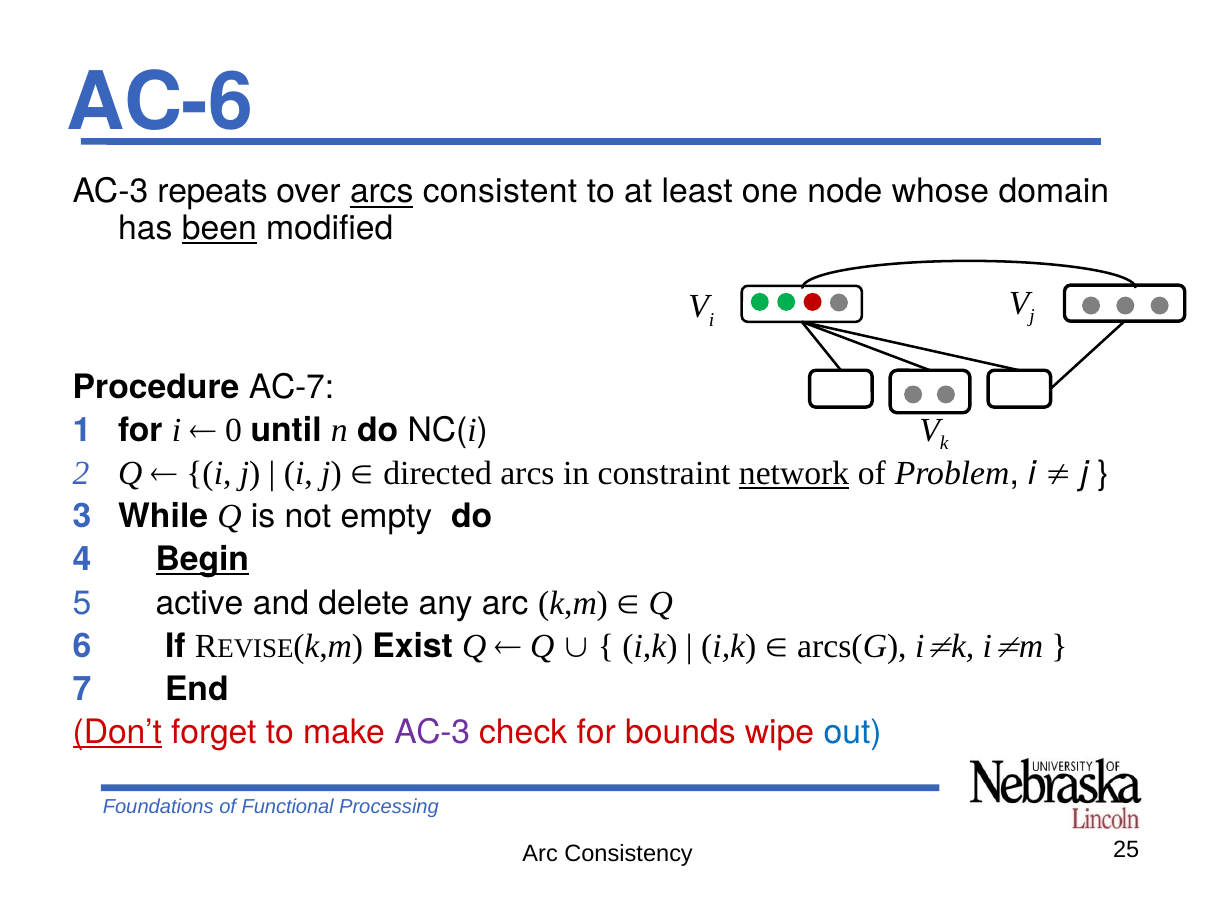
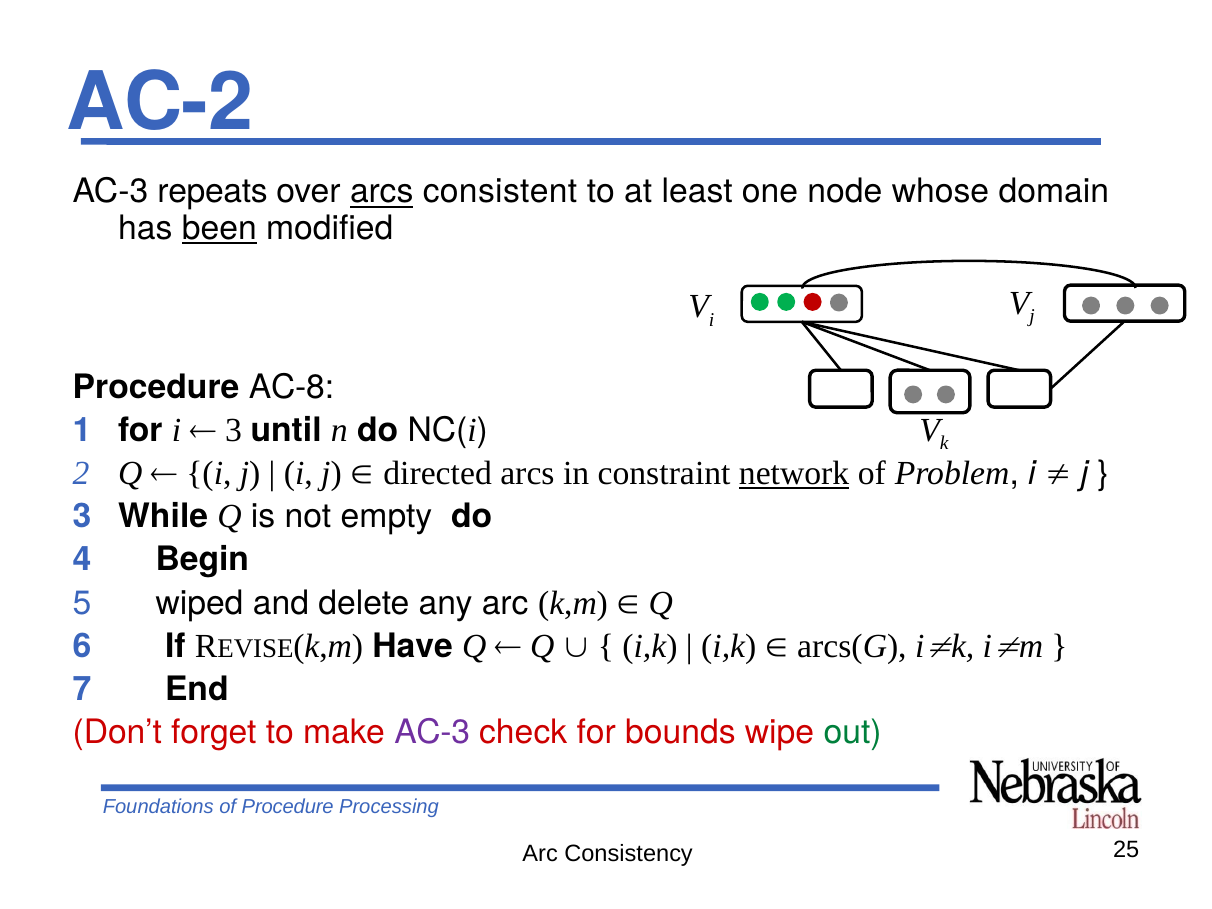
AC-6: AC-6 -> AC-2 (160, 103)
AC-7: AC-7 -> AC-8 (292, 387)
0: 0 -> 3 (234, 431)
Begin underline: present -> none (202, 560)
active: active -> wiped (200, 603)
Exist: Exist -> Have (413, 646)
Don’t underline: present -> none (117, 732)
out colour: blue -> green (853, 732)
of Functional: Functional -> Procedure (288, 807)
